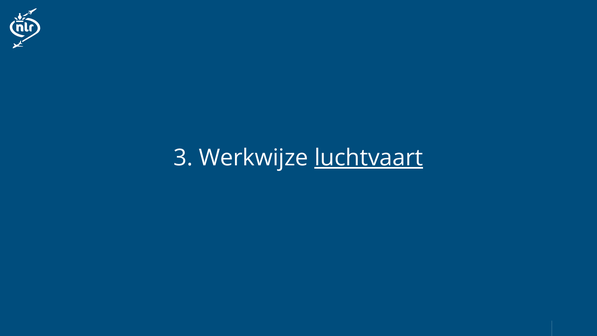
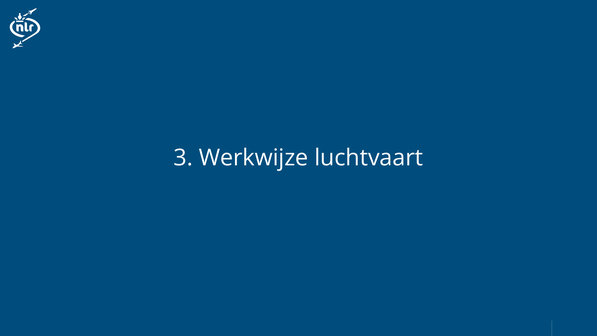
luchtvaart underline: present -> none (369, 158)
